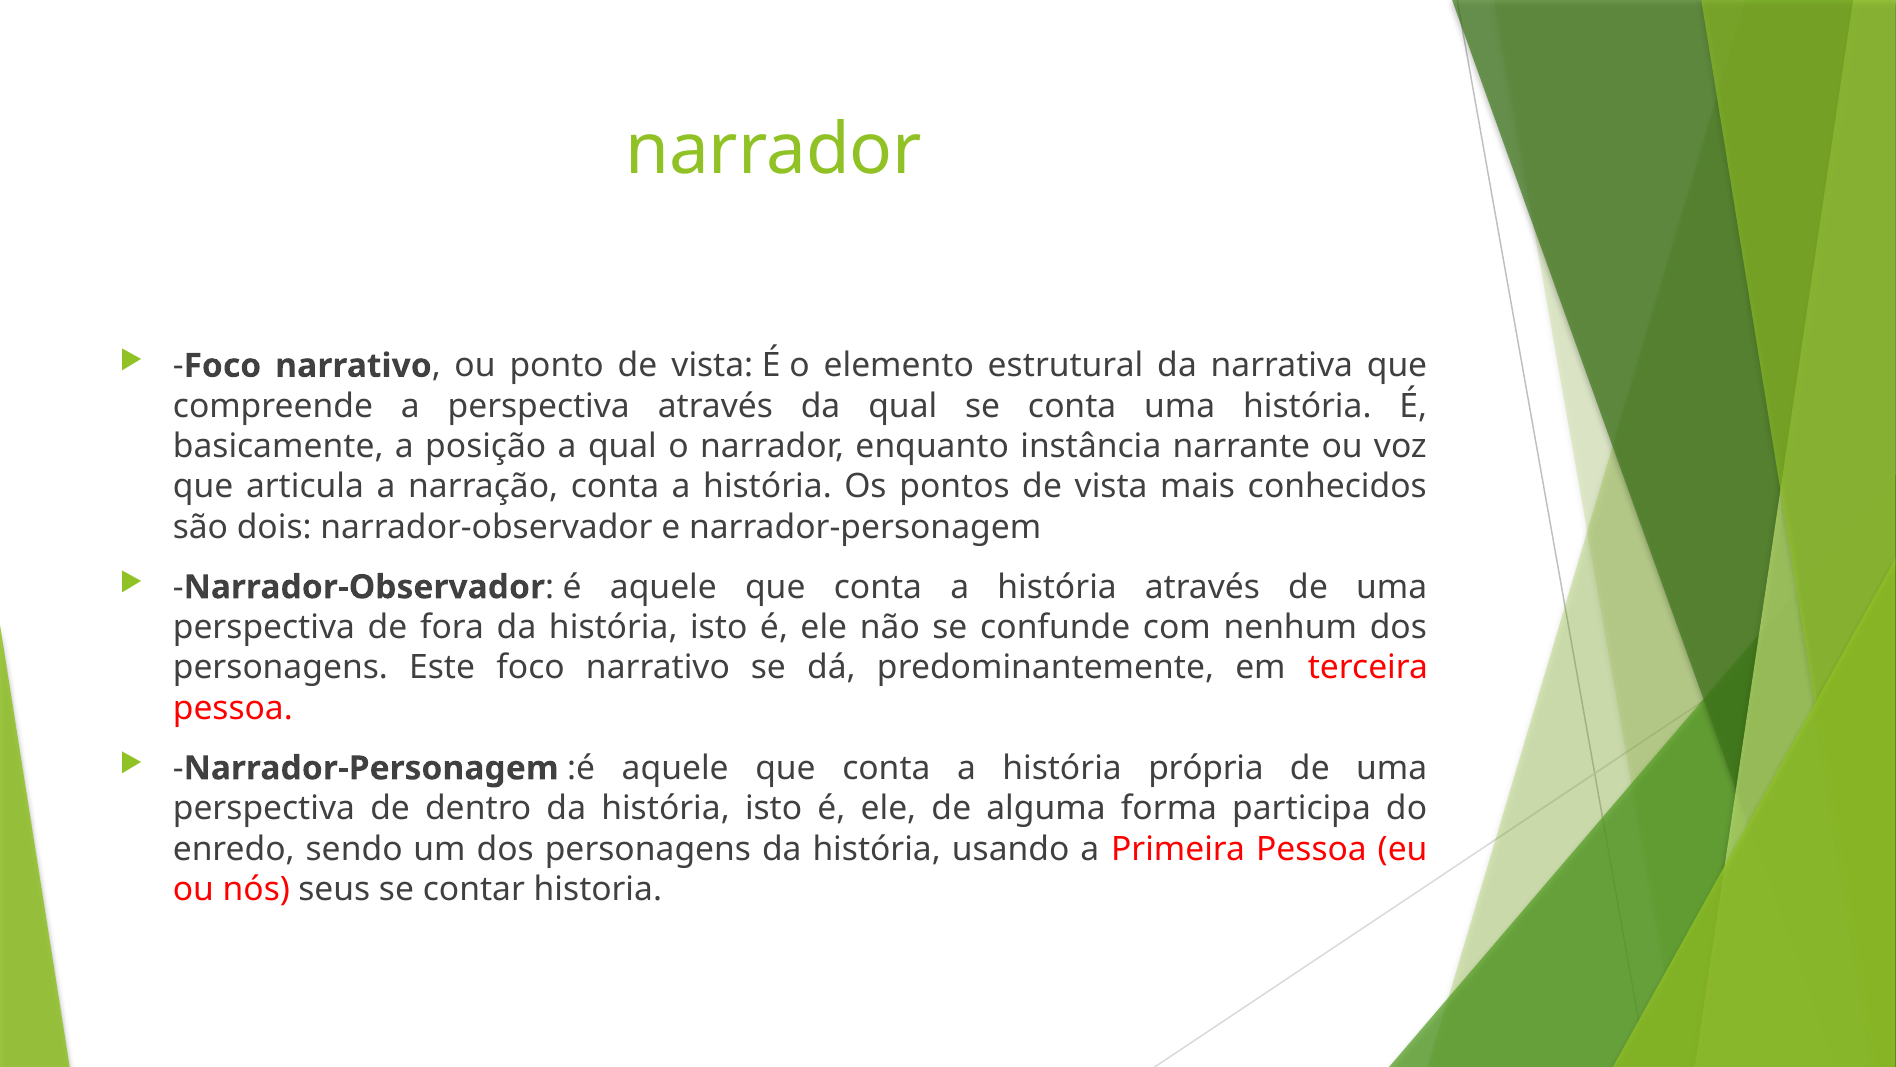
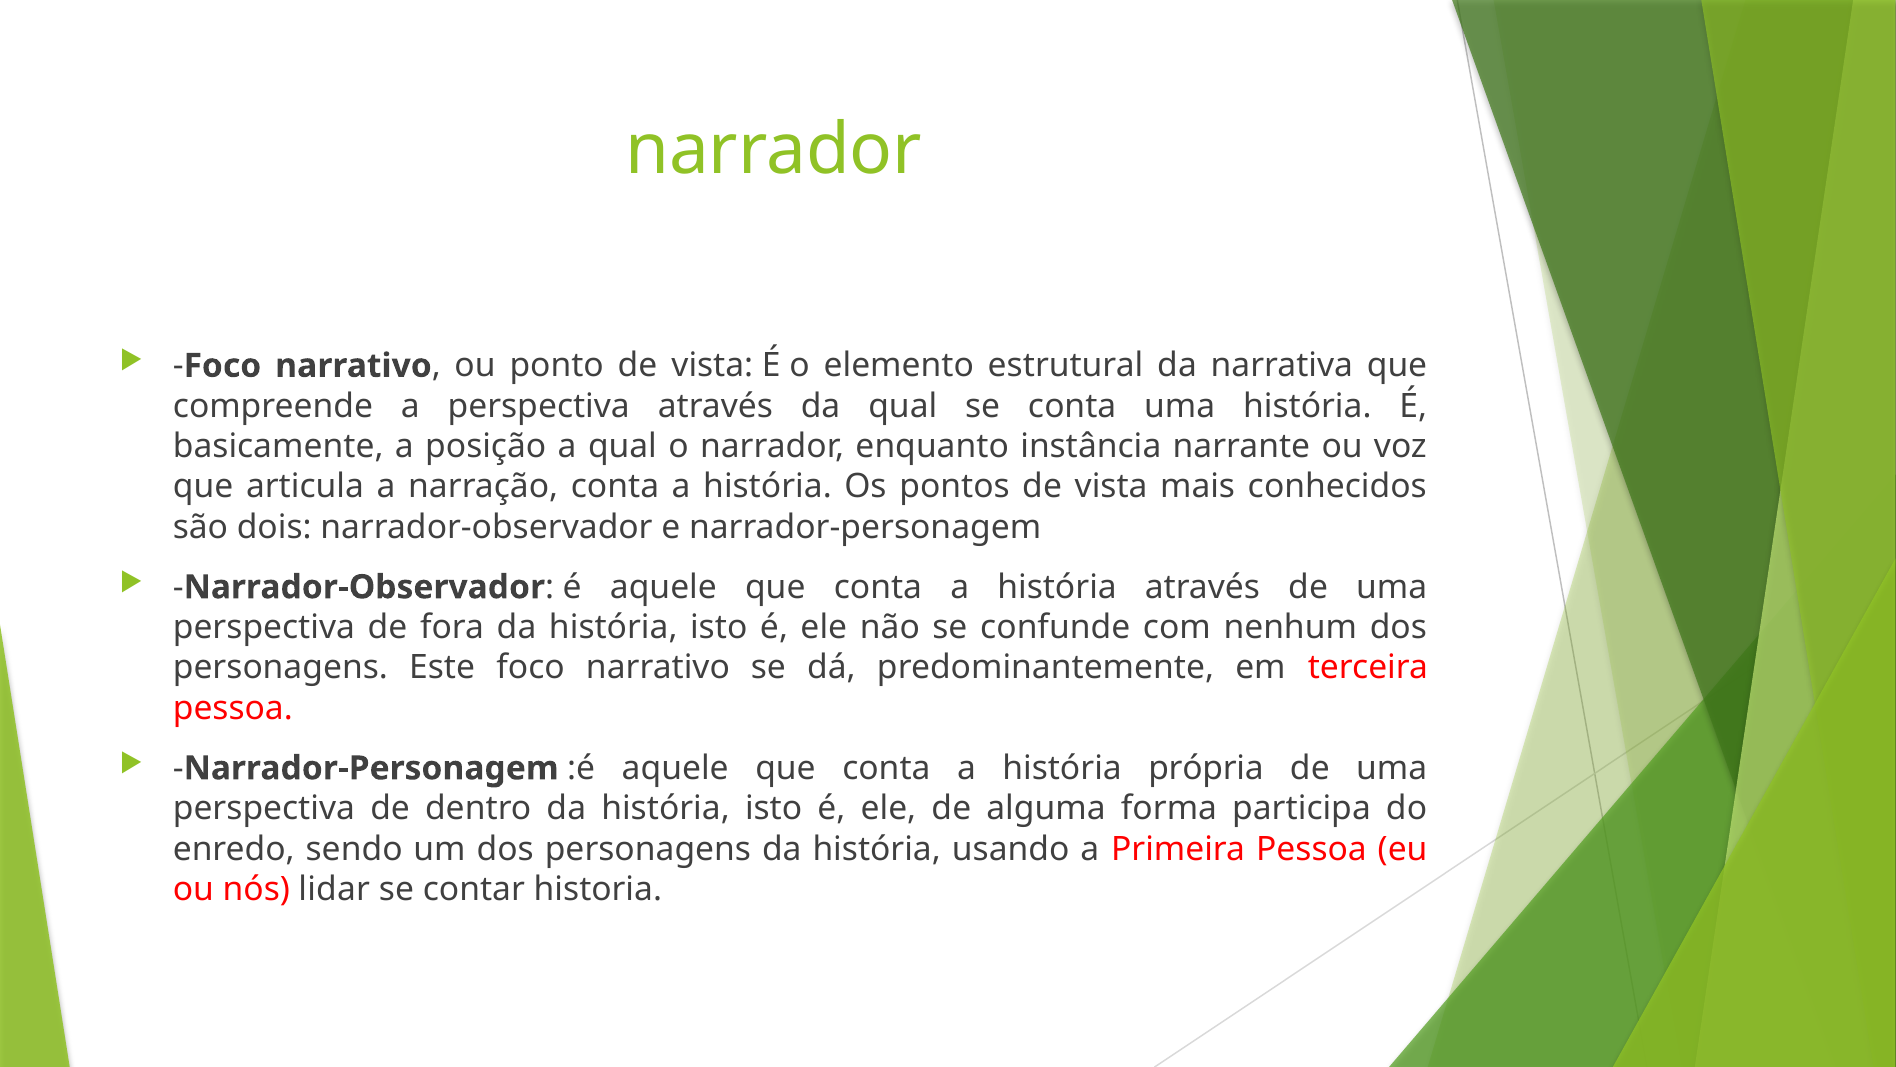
seus: seus -> lidar (334, 889)
